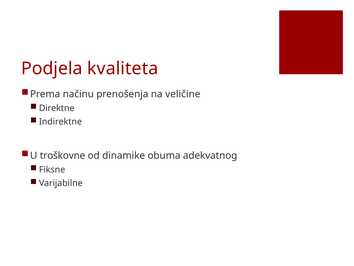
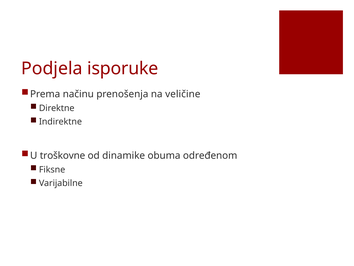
kvaliteta: kvaliteta -> isporuke (123, 68)
adekvatnog: adekvatnog -> određenom (210, 155)
